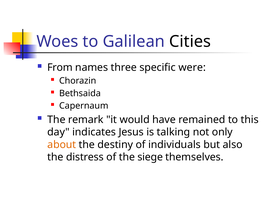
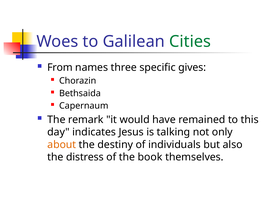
Cities colour: black -> green (190, 42)
were: were -> gives (192, 67)
siege: siege -> book (150, 157)
